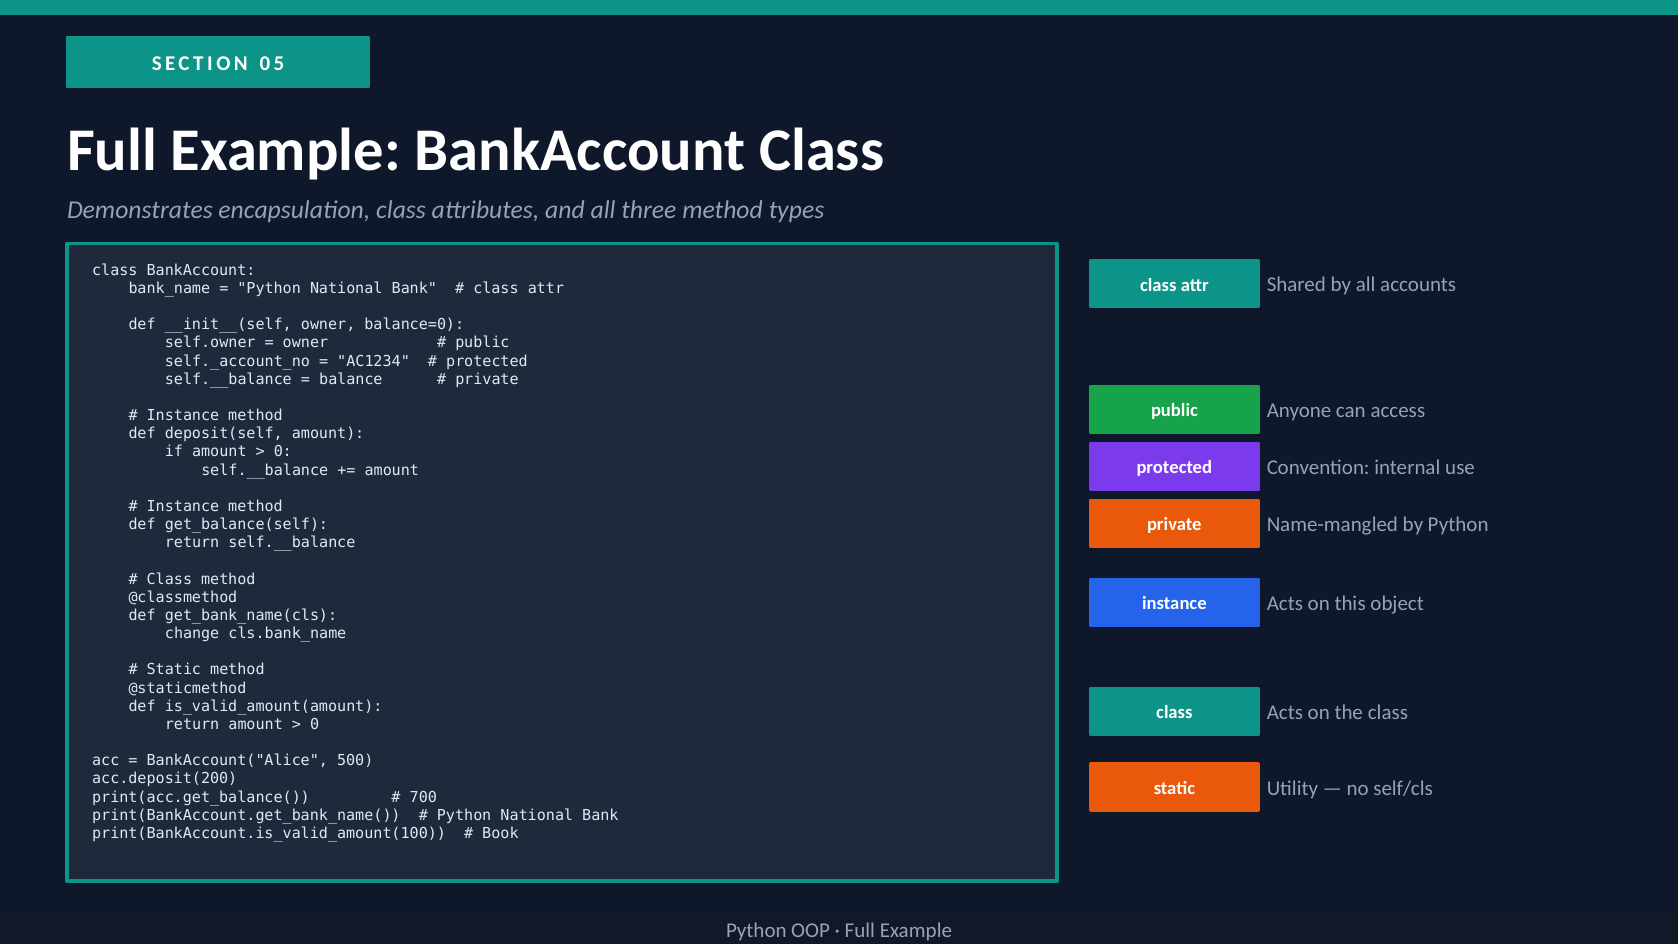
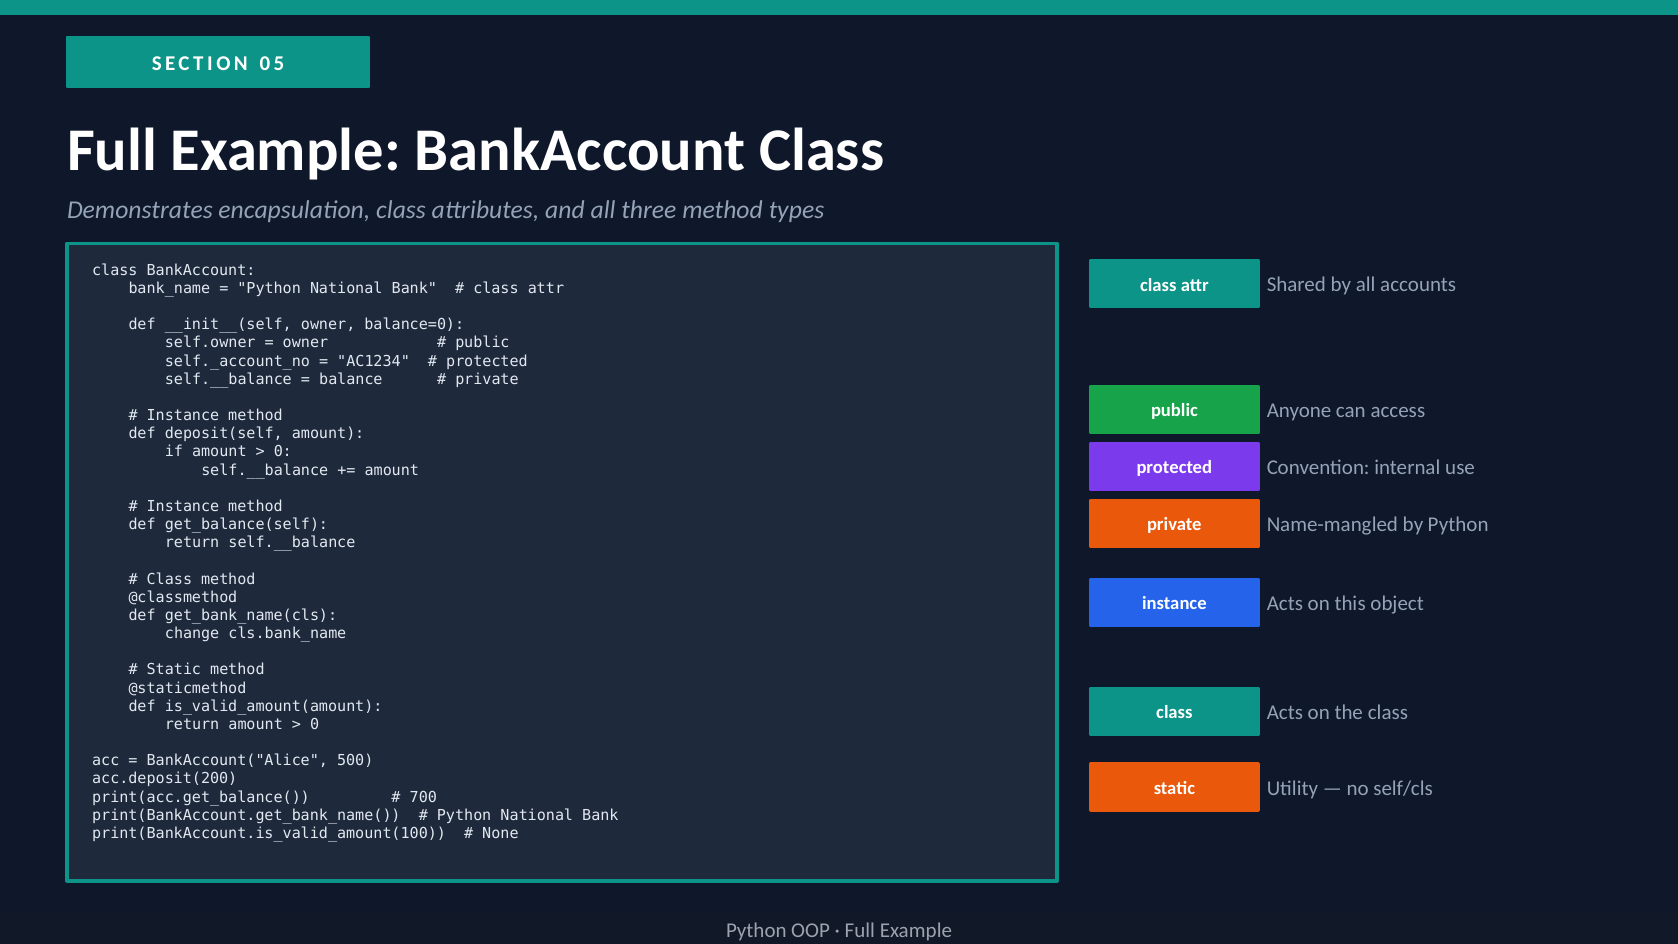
Book: Book -> None (500, 833)
